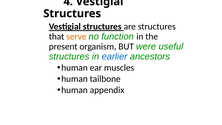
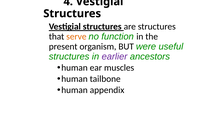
earlier colour: blue -> purple (115, 57)
